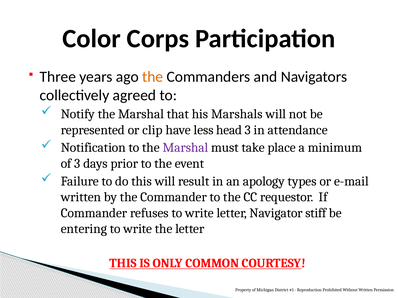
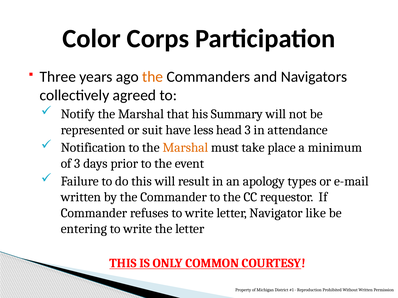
Marshals: Marshals -> Summary (237, 114)
clip: clip -> suit (153, 130)
Marshal colour: purple -> orange (185, 148)
stiff: stiff -> like (316, 213)
